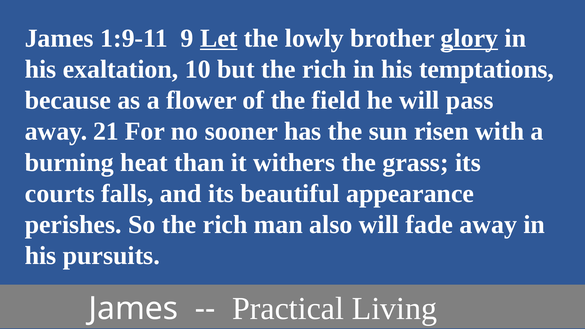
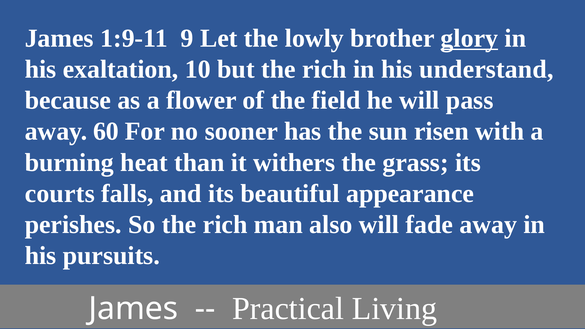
Let underline: present -> none (219, 38)
temptations: temptations -> understand (486, 69)
21: 21 -> 60 (106, 131)
